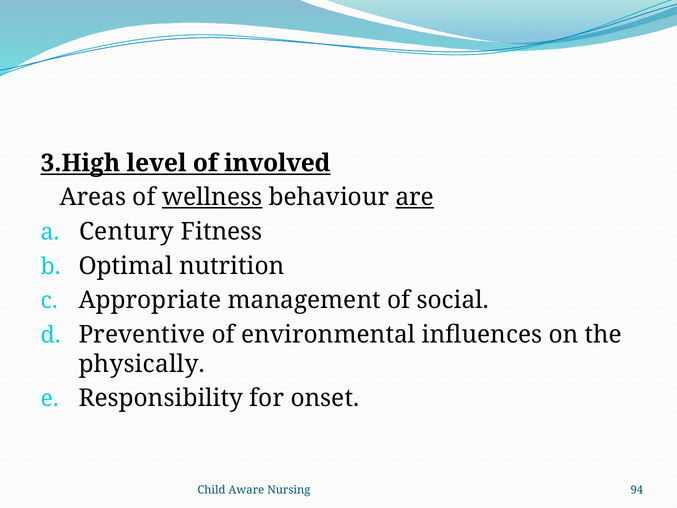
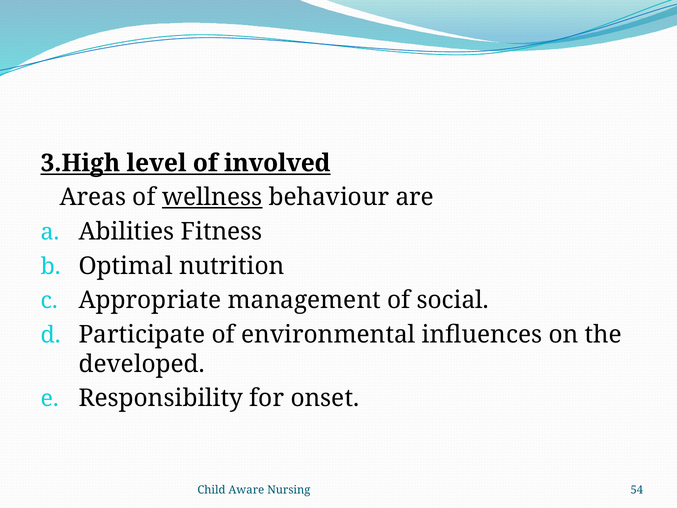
are underline: present -> none (415, 197)
Century: Century -> Abilities (127, 232)
Preventive: Preventive -> Participate (142, 334)
physically: physically -> developed (142, 364)
94: 94 -> 54 (637, 490)
